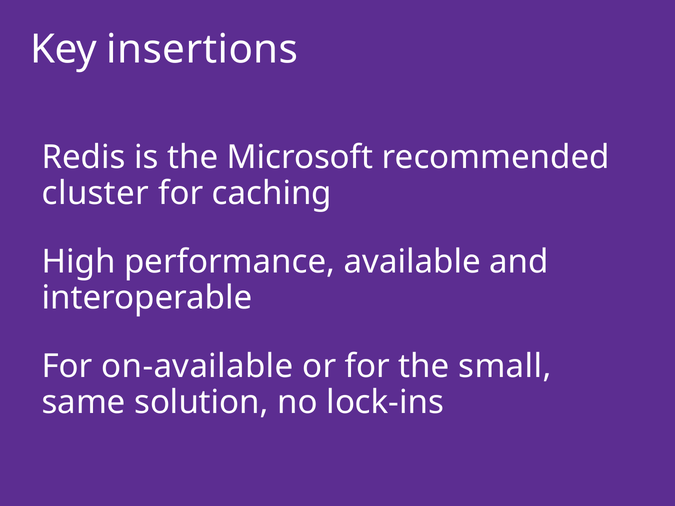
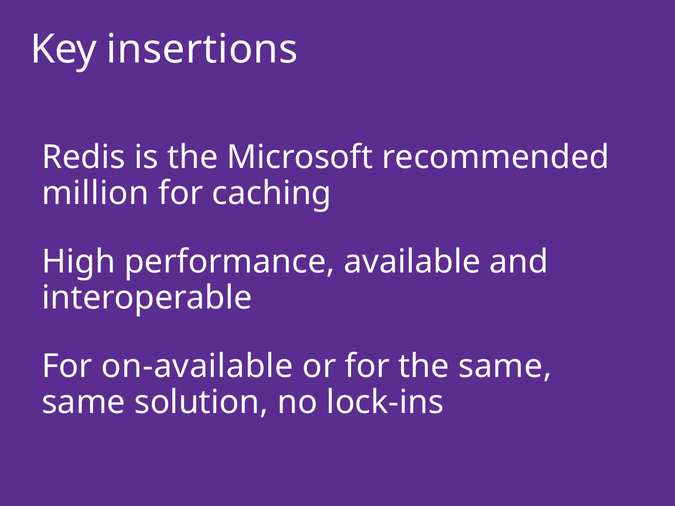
cluster: cluster -> million (95, 193)
the small: small -> same (505, 367)
